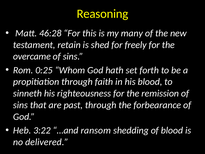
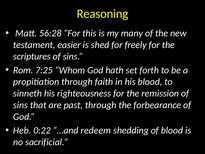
46:28: 46:28 -> 56:28 (50, 33)
retain: retain -> easier (69, 45)
overcame: overcame -> scriptures (32, 56)
0:25: 0:25 -> 7:25 (44, 70)
3:22: 3:22 -> 0:22 (42, 130)
ransom: ransom -> redeem (96, 130)
delivered: delivered -> sacrificial (47, 142)
